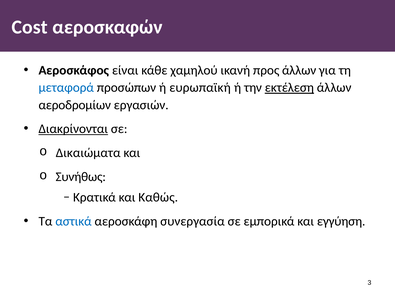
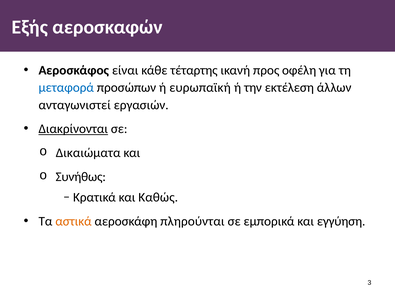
Cost: Cost -> Εξής (30, 27)
χαμηλού: χαμηλού -> τέταρτης (194, 70)
προς άλλων: άλλων -> οφέλη (299, 70)
εκτέλεση underline: present -> none (289, 88)
αεροδρομίων: αεροδρομίων -> ανταγωνιστεί (75, 105)
αστικά colour: blue -> orange (74, 221)
συνεργασία: συνεργασία -> πληρούνται (192, 221)
